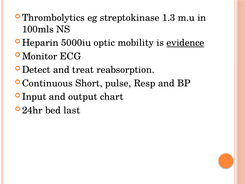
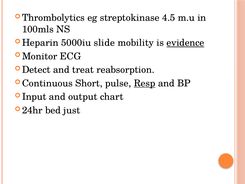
1.3: 1.3 -> 4.5 (169, 18)
optic: optic -> slide (104, 43)
Resp underline: none -> present (145, 83)
last: last -> just (72, 110)
